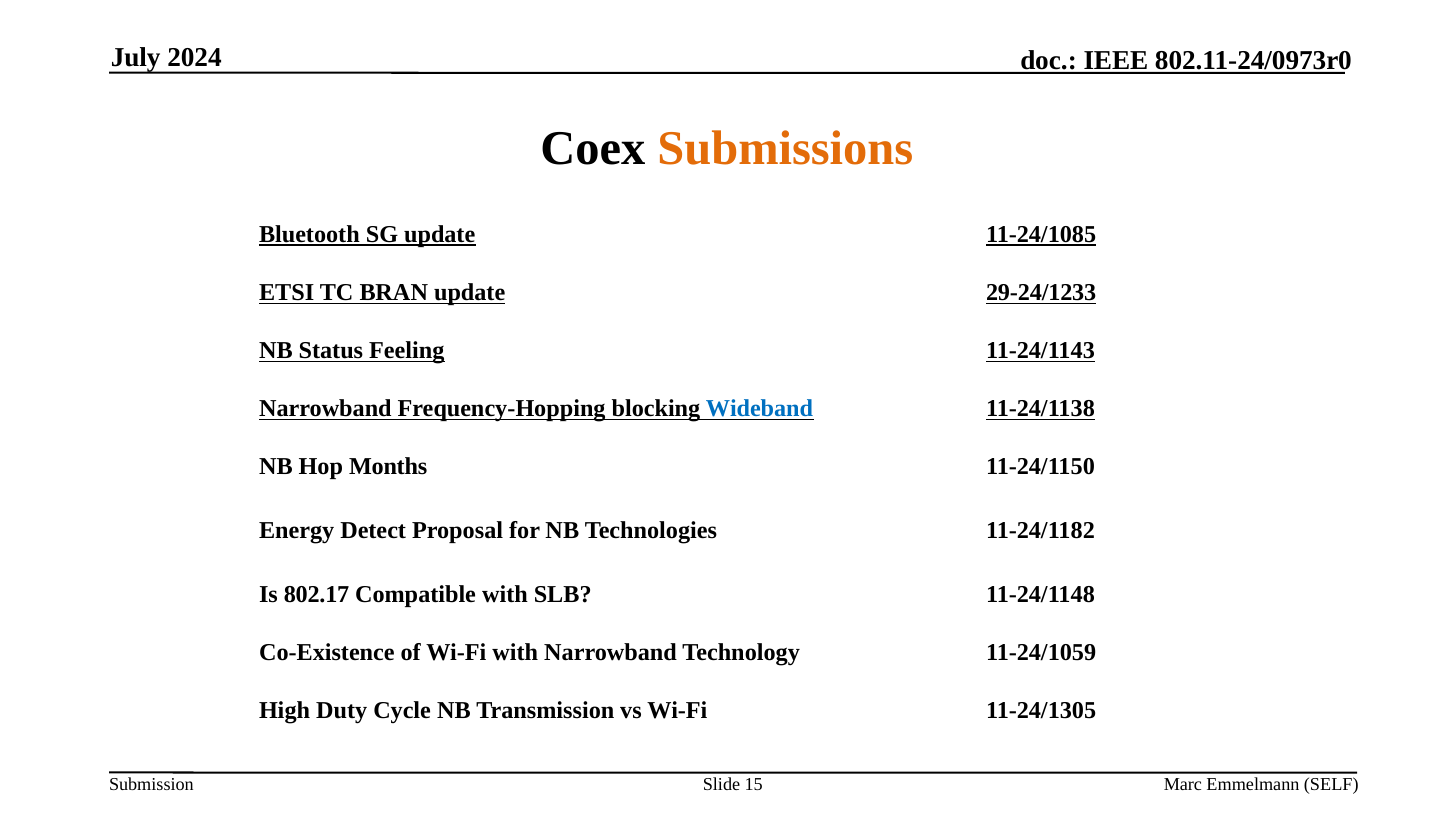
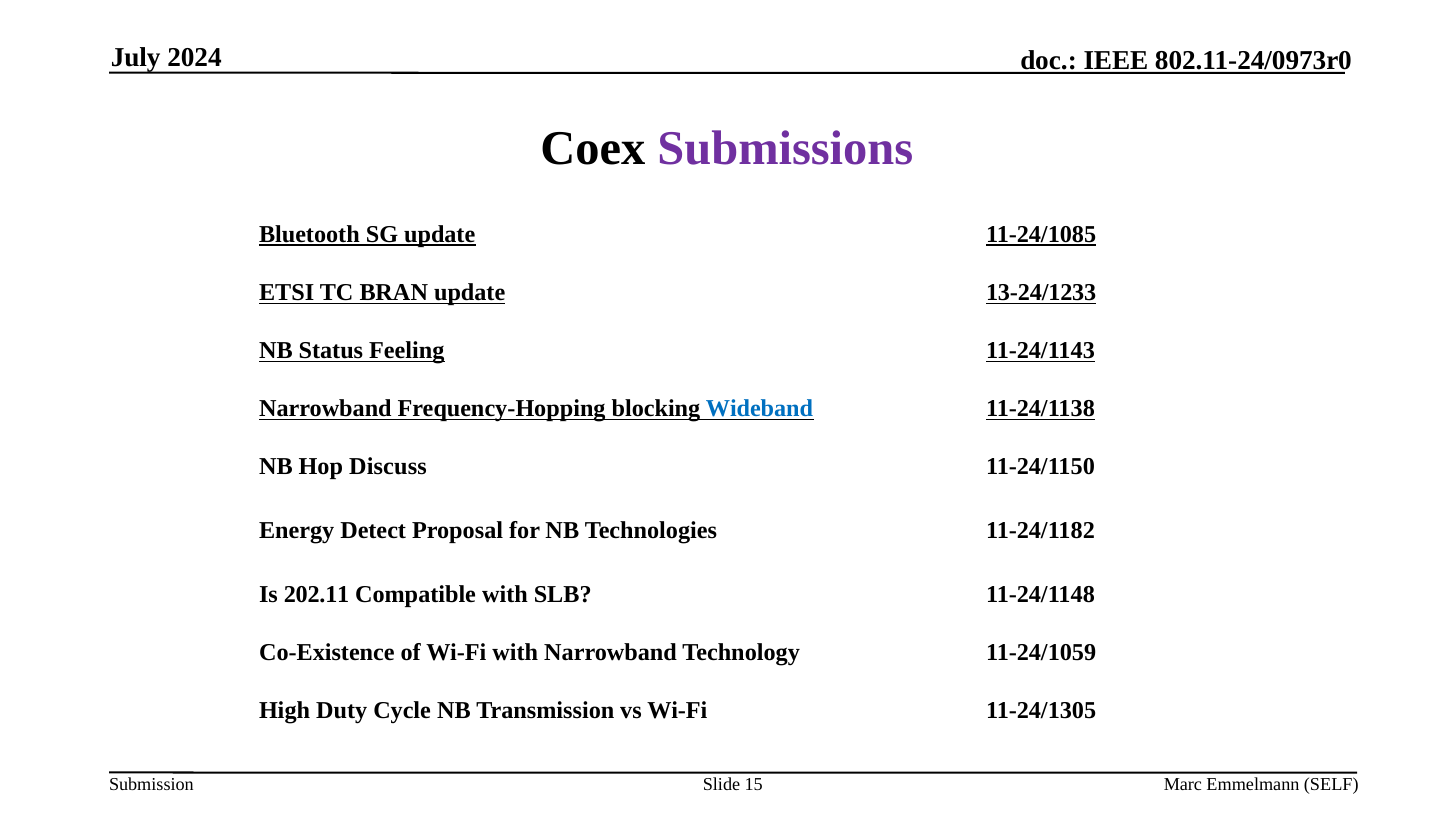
Submissions colour: orange -> purple (785, 149)
29-24/1233: 29-24/1233 -> 13-24/1233 (1041, 292)
Months: Months -> Discuss (388, 467)
802.17: 802.17 -> 202.11 (317, 595)
